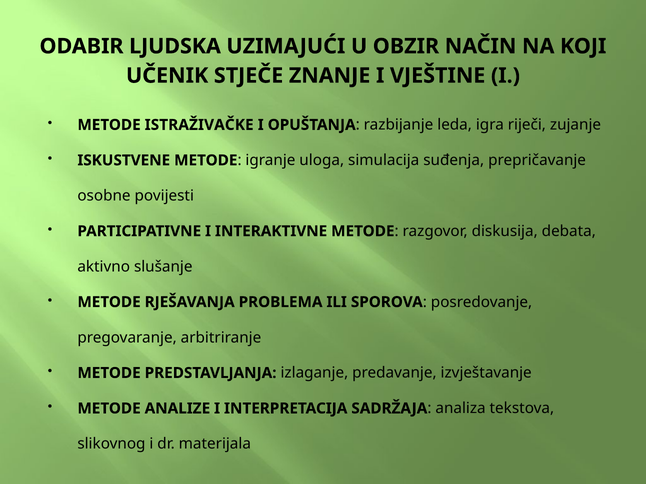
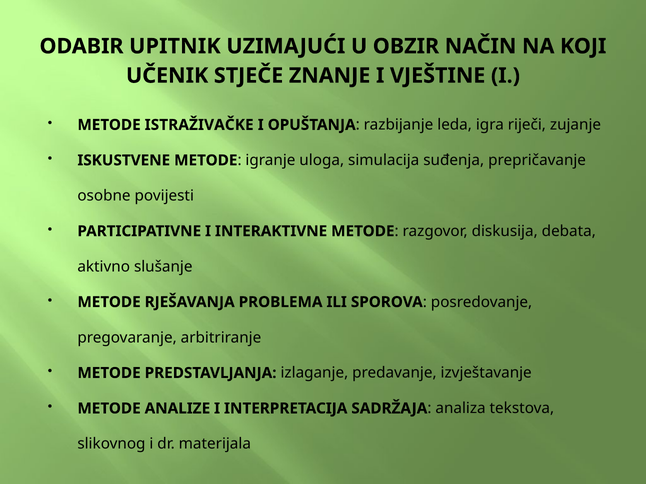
LJUDSKA: LJUDSKA -> UPITNIK (175, 46)
